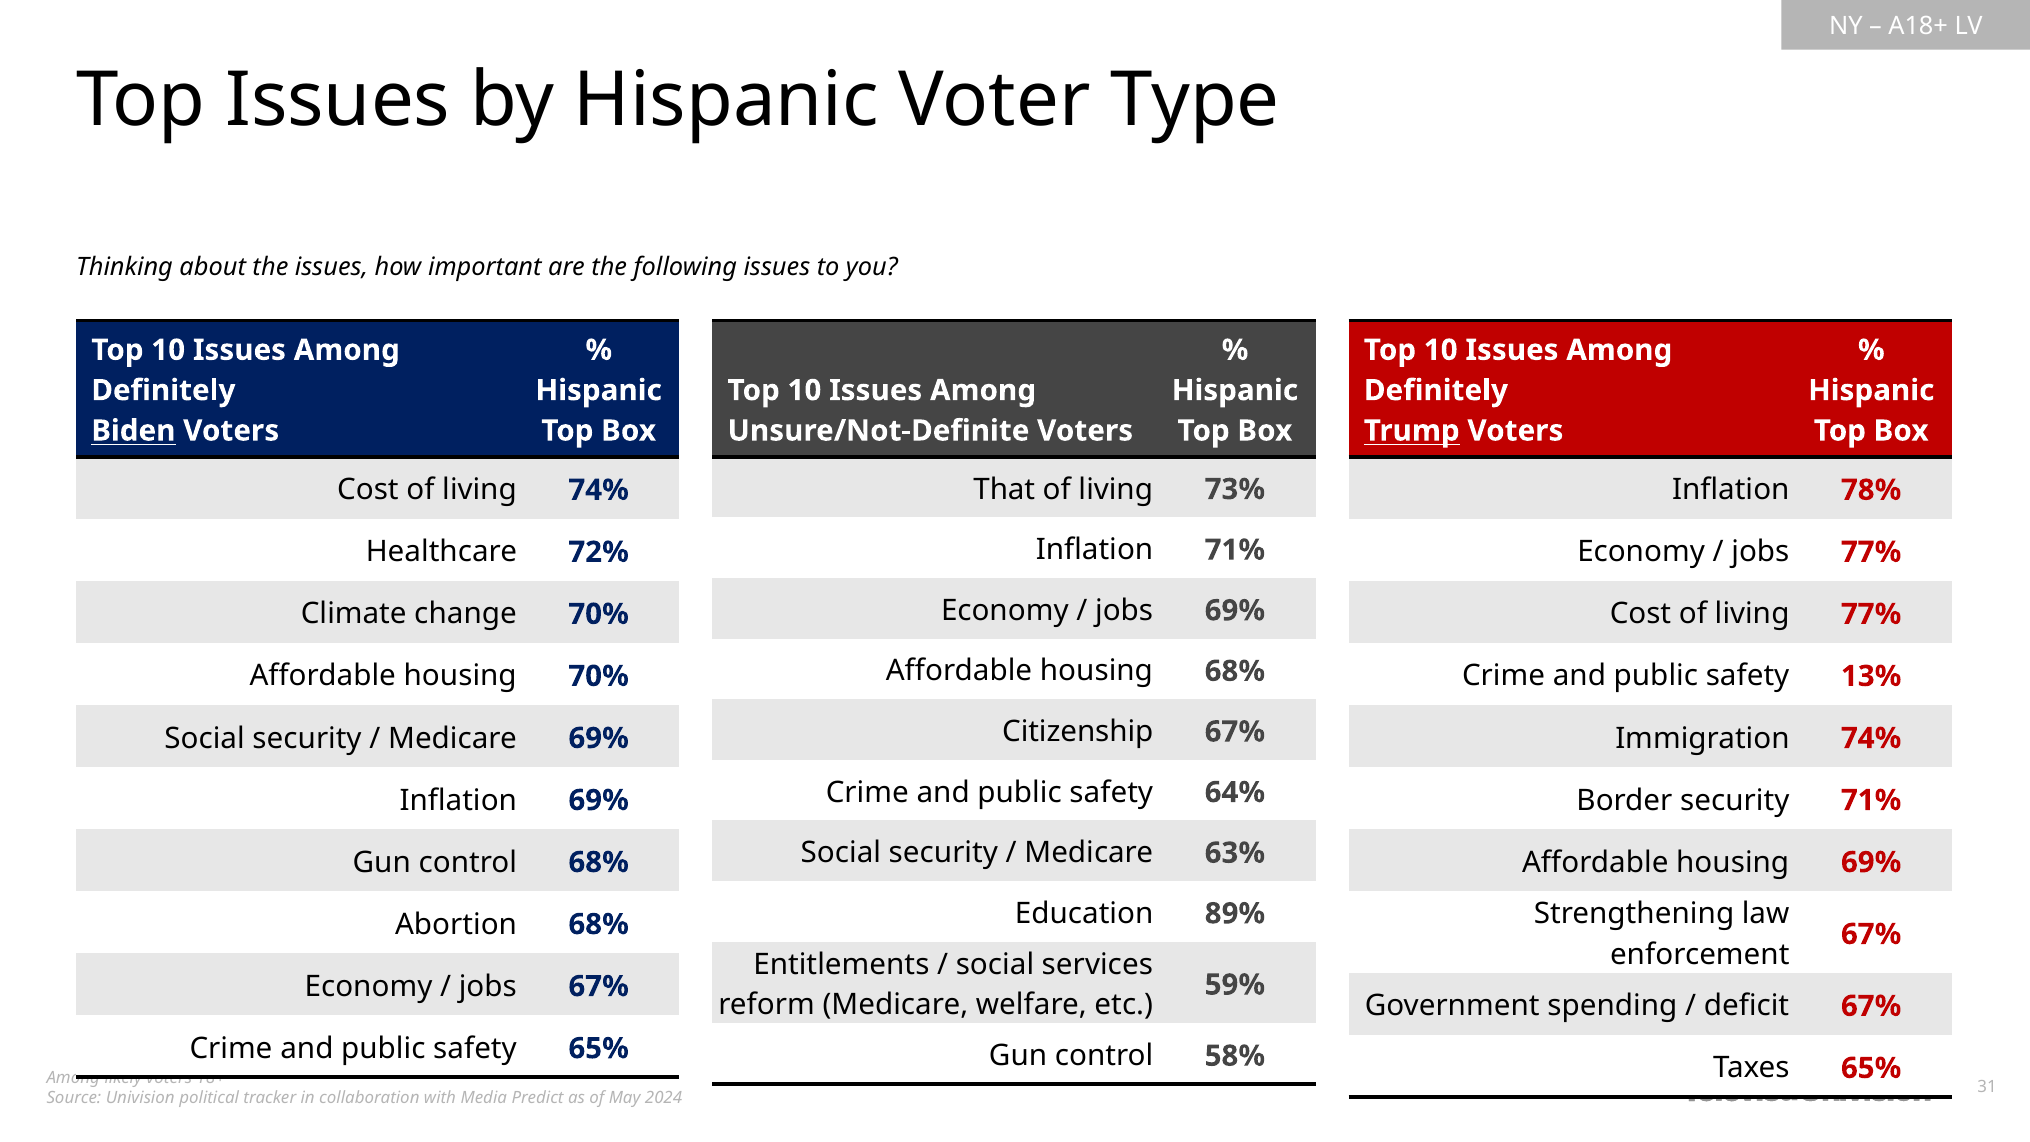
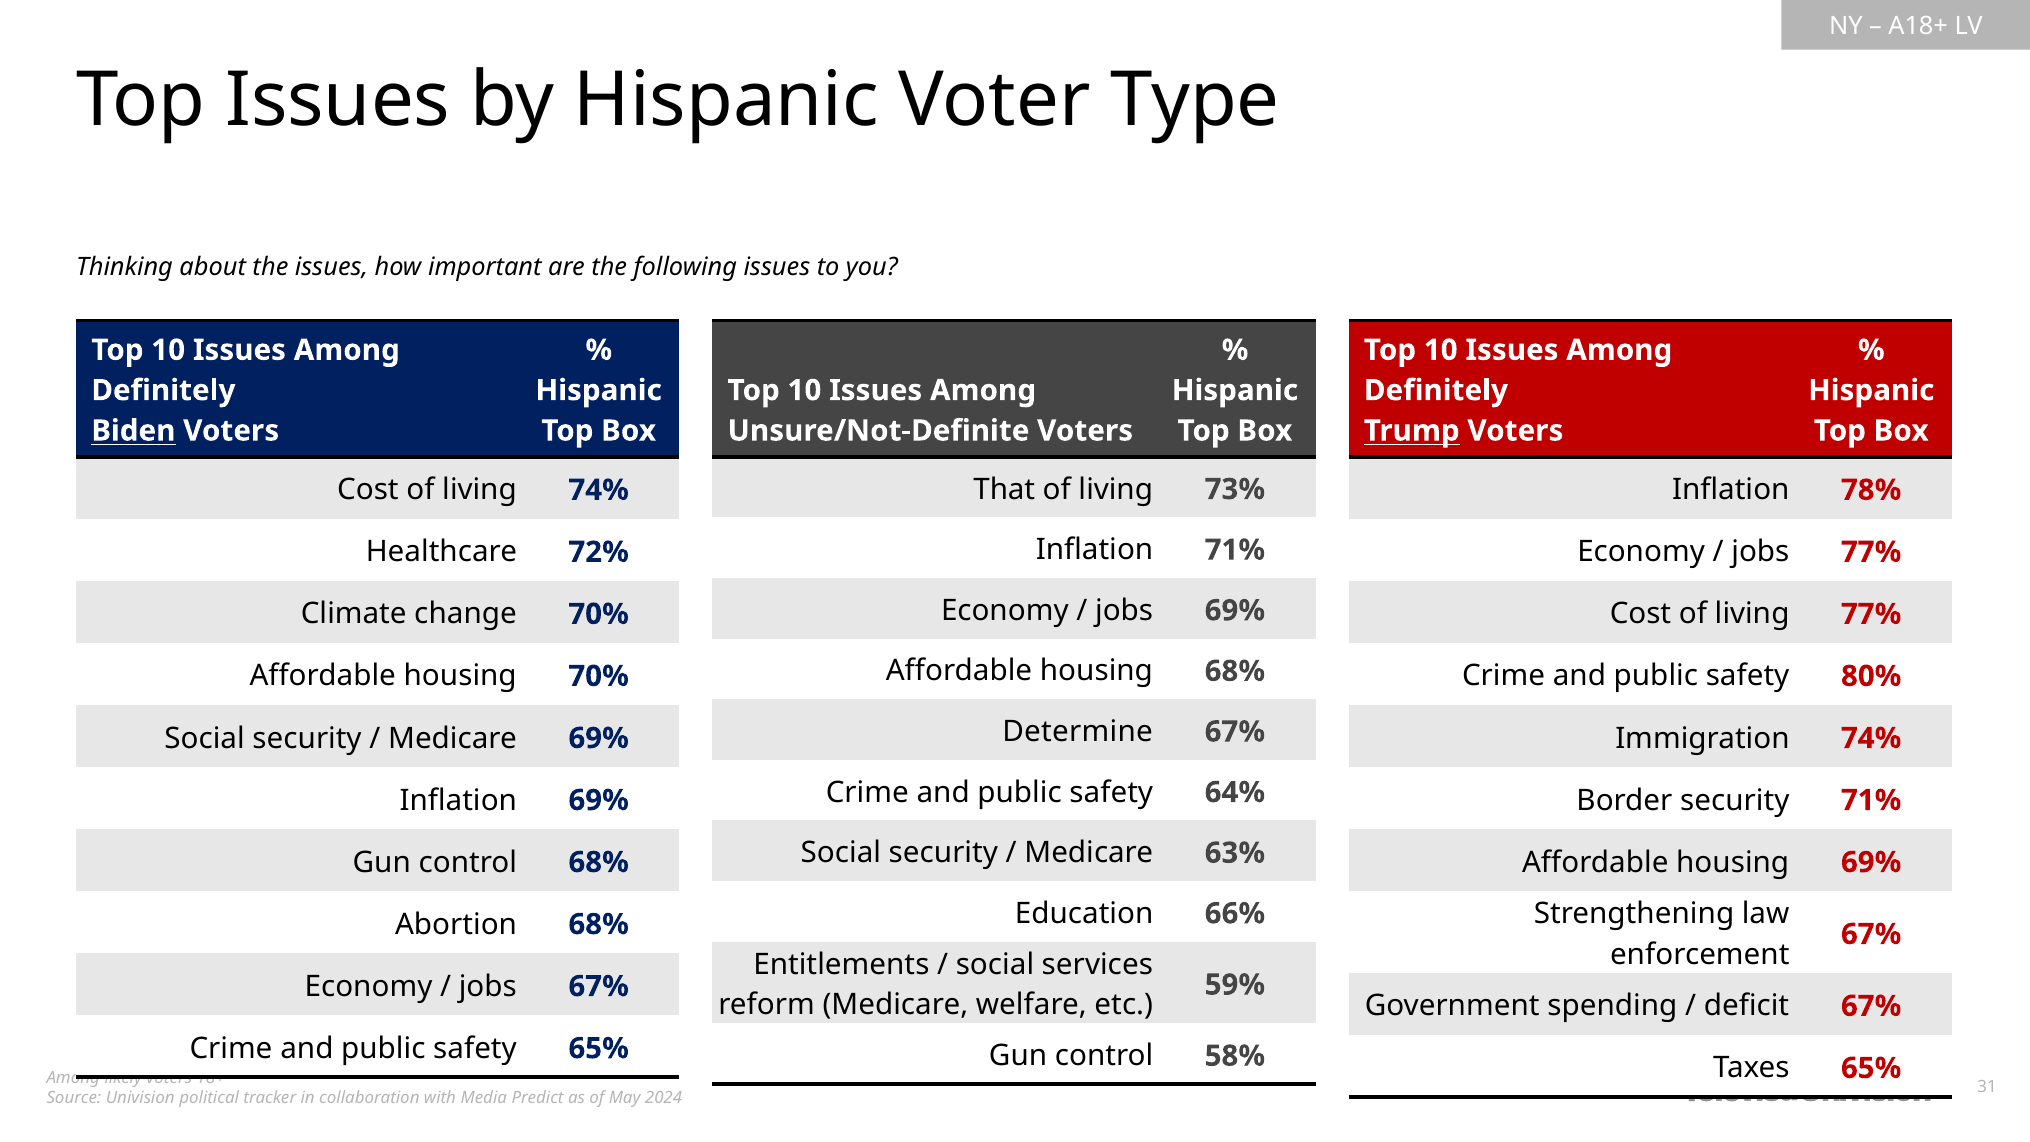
13%: 13% -> 80% (1871, 676)
Citizenship: Citizenship -> Determine (1078, 732)
89%: 89% -> 66% (1235, 913)
